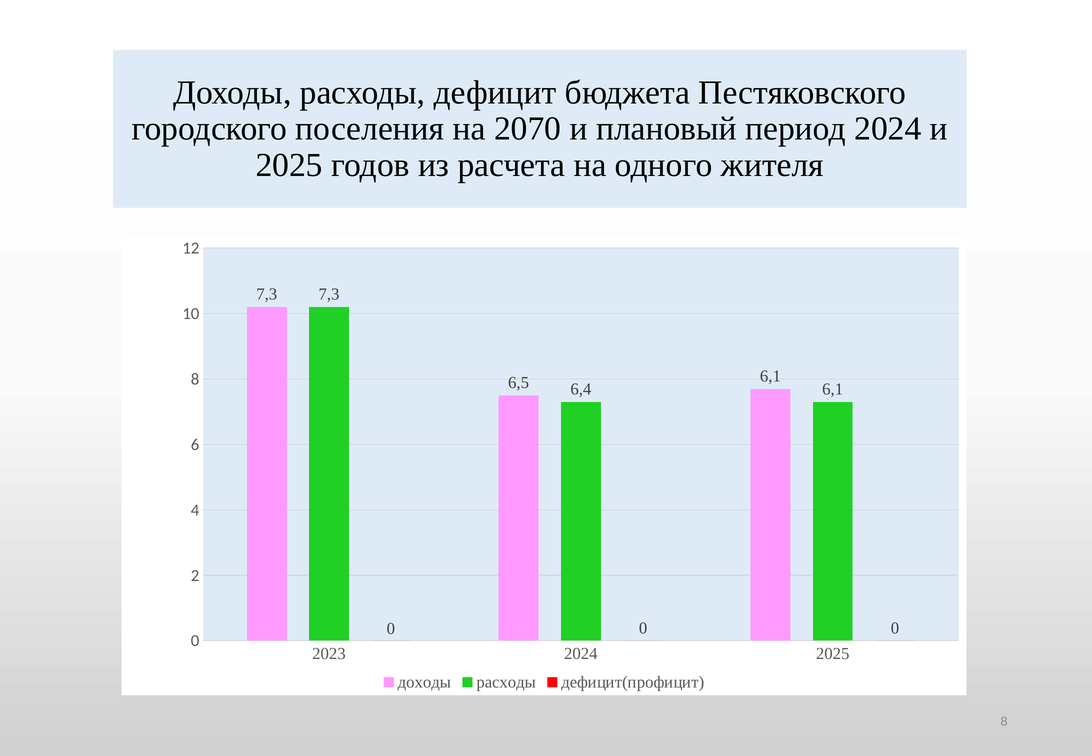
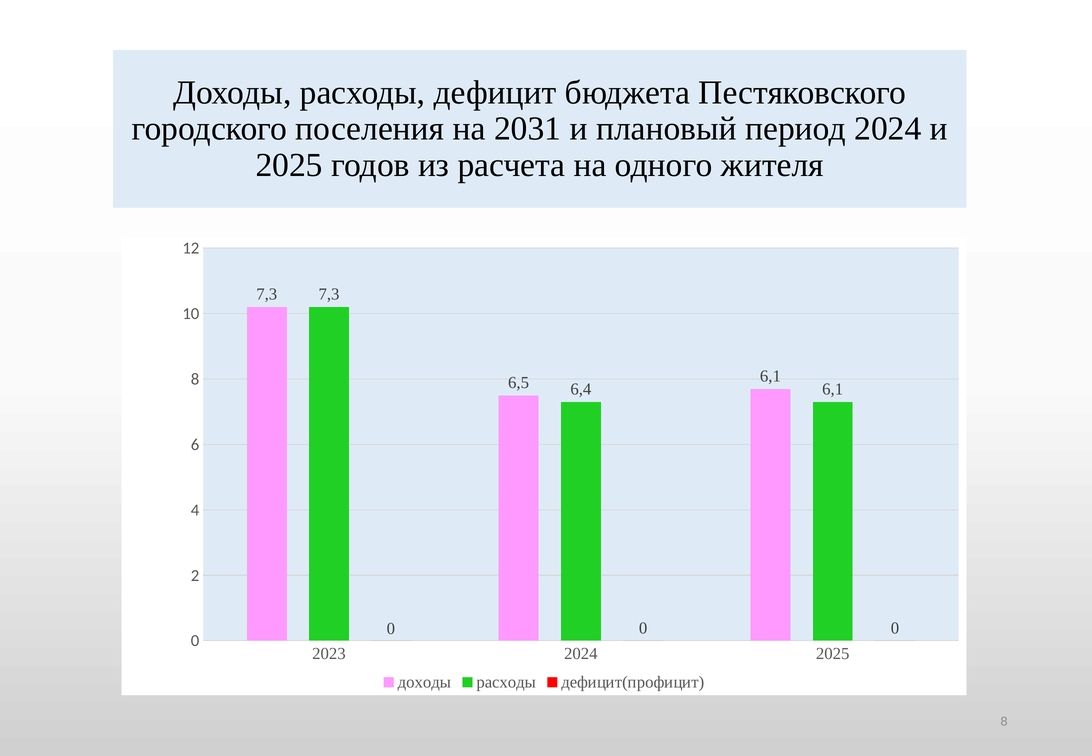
2070: 2070 -> 2031 (528, 129)
